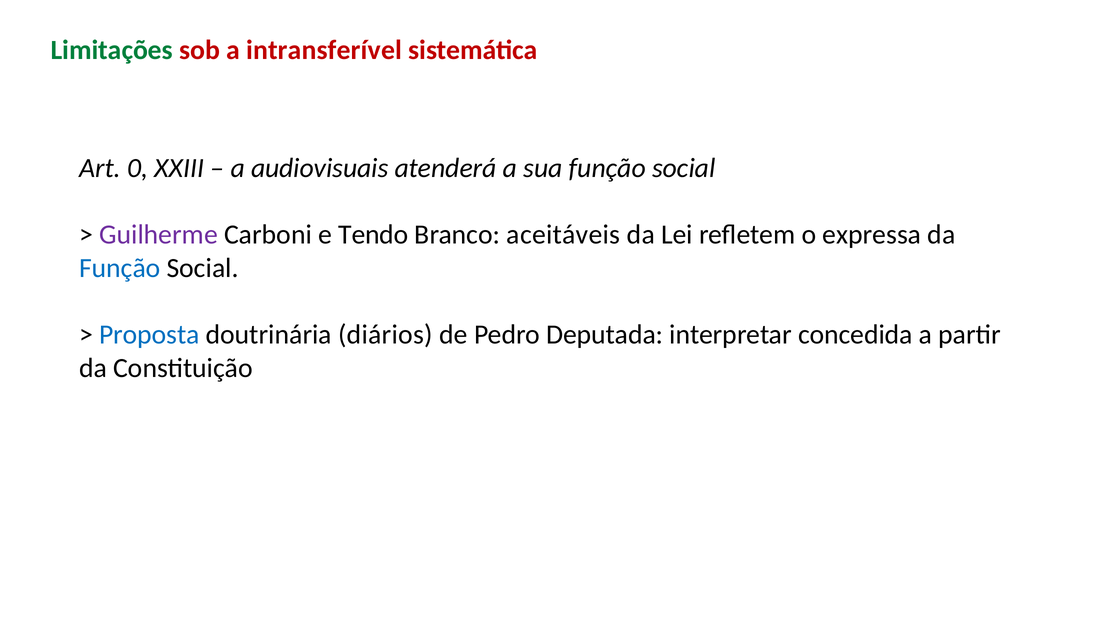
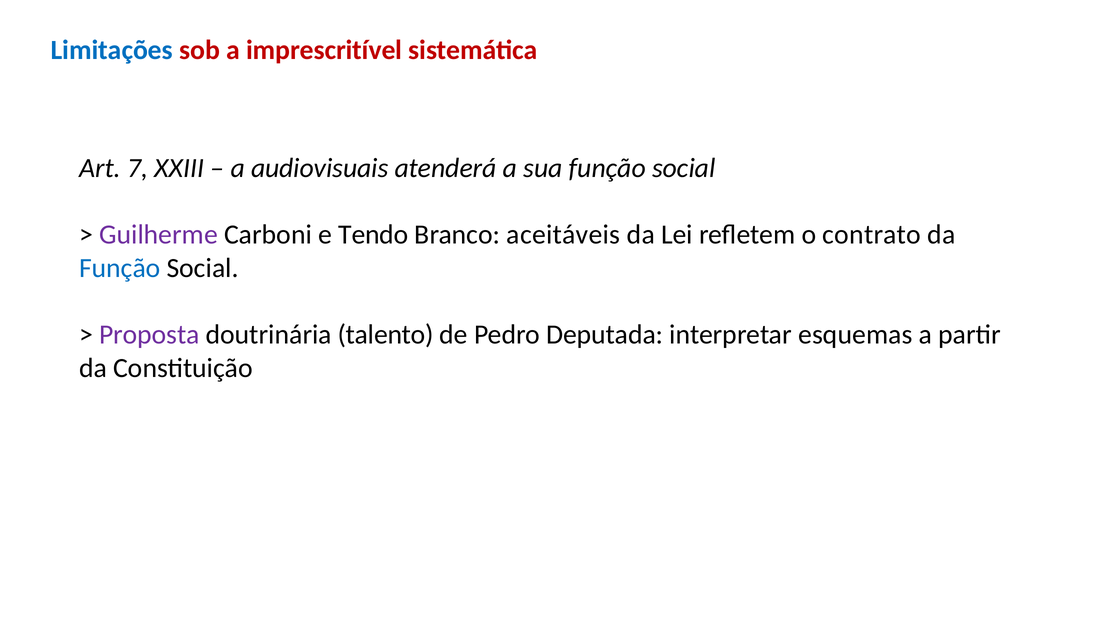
Limitações colour: green -> blue (112, 50)
intransferível: intransferível -> imprescritível (324, 50)
0: 0 -> 7 (138, 168)
expressa: expressa -> contrato (872, 235)
Proposta colour: blue -> purple (149, 335)
diários: diários -> talento (386, 335)
concedida: concedida -> esquemas (855, 335)
